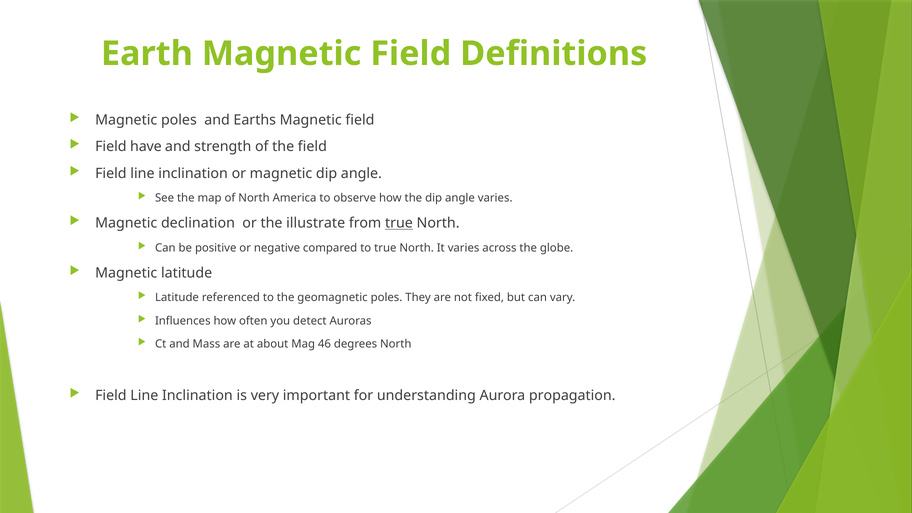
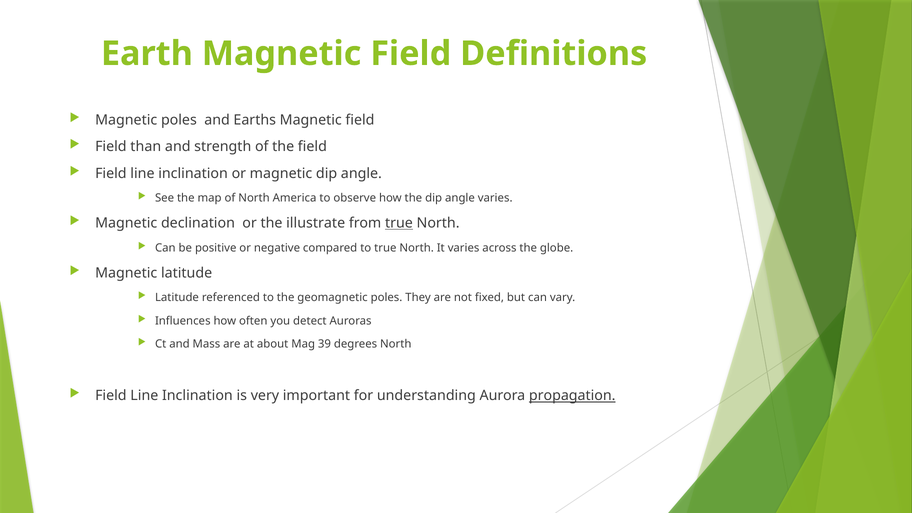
have: have -> than (146, 147)
46: 46 -> 39 (324, 344)
propagation underline: none -> present (572, 396)
